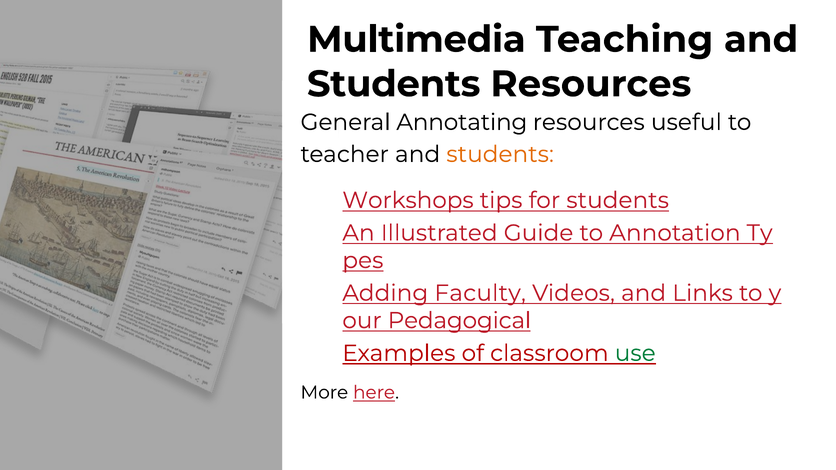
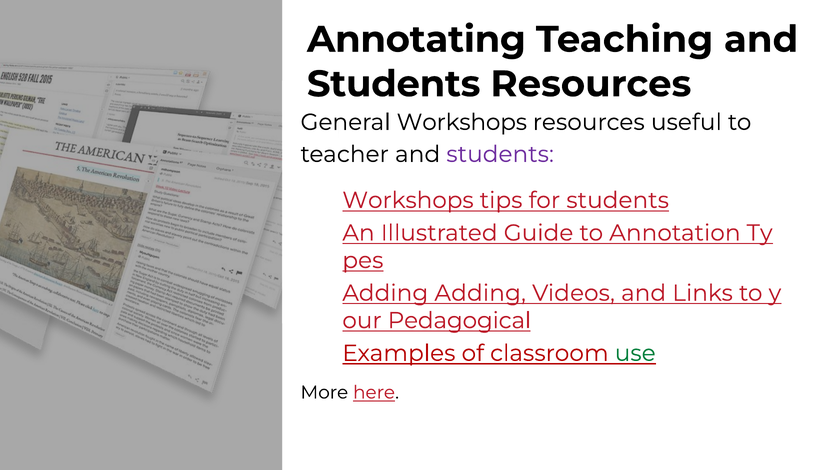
Multimedia: Multimedia -> Annotating (416, 40)
General Annotating: Annotating -> Workshops (462, 122)
students colour: orange -> purple (500, 154)
Adding Faculty: Faculty -> Adding (480, 293)
